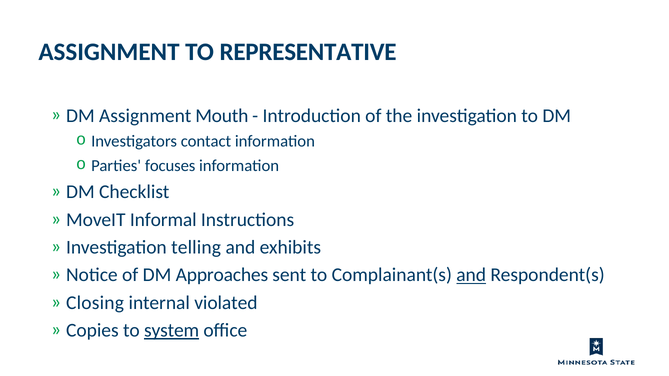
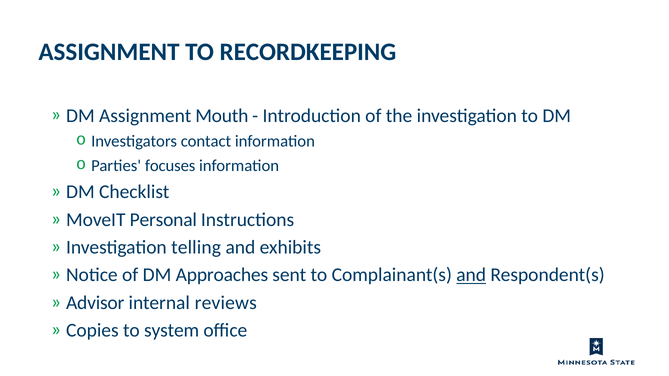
REPRESENTATIVE: REPRESENTATIVE -> RECORDKEEPING (308, 52)
Informal: Informal -> Personal (163, 220)
Closing: Closing -> Advisor (95, 303)
violated: violated -> reviews (226, 303)
system underline: present -> none (172, 331)
